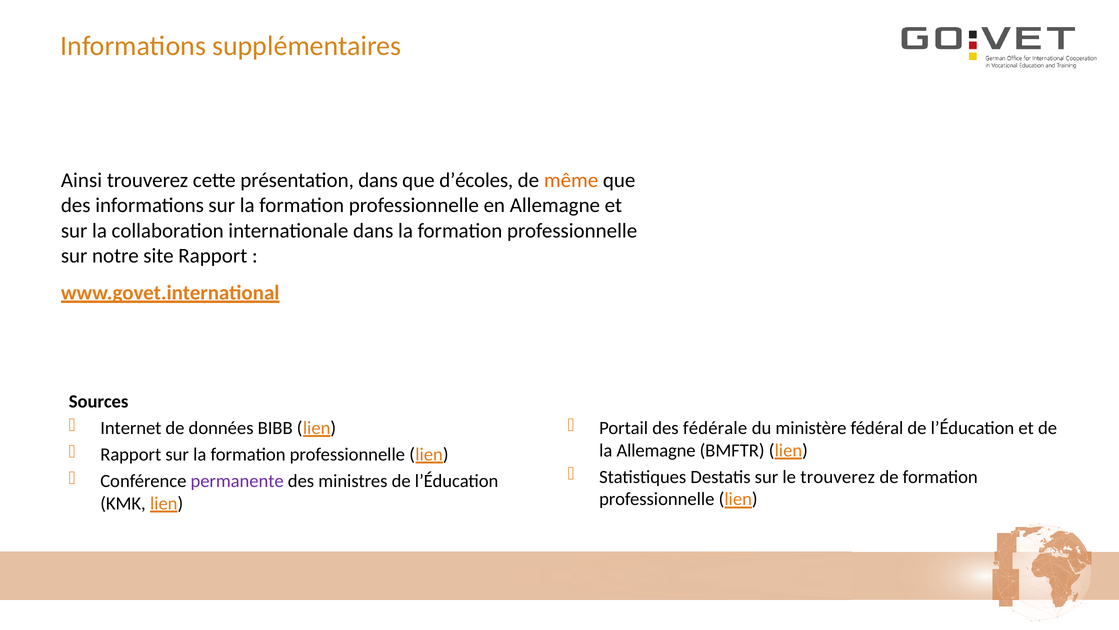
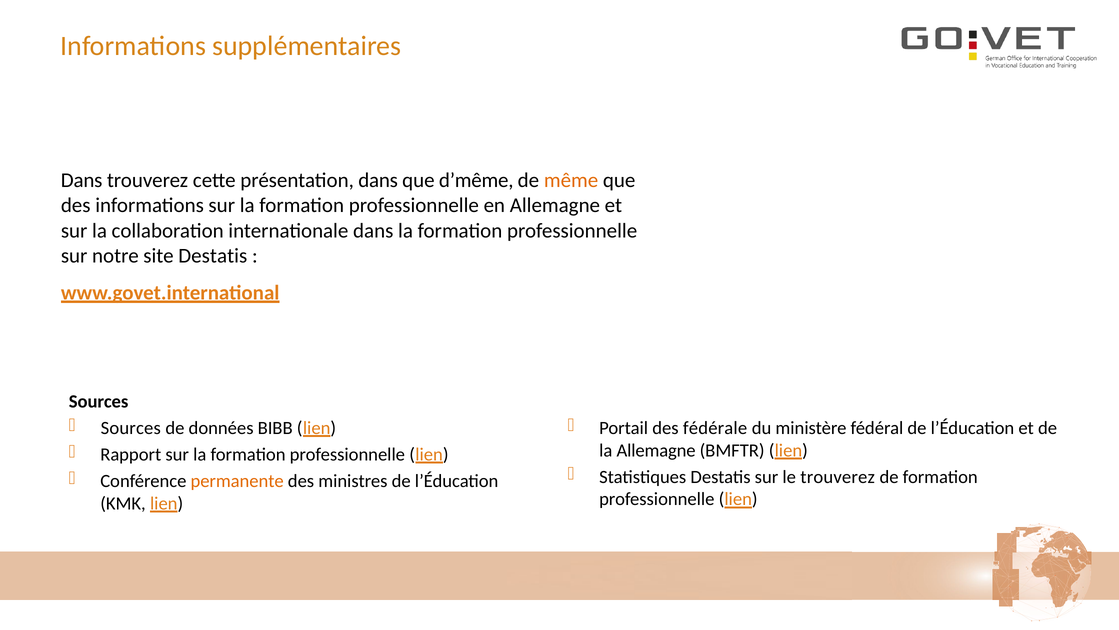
Ainsi: Ainsi -> Dans (82, 180)
d’écoles: d’écoles -> d’même (476, 180)
site Rapport: Rapport -> Destatis (213, 256)
Internet: Internet -> Sources (131, 428)
permanente colour: purple -> orange (237, 481)
